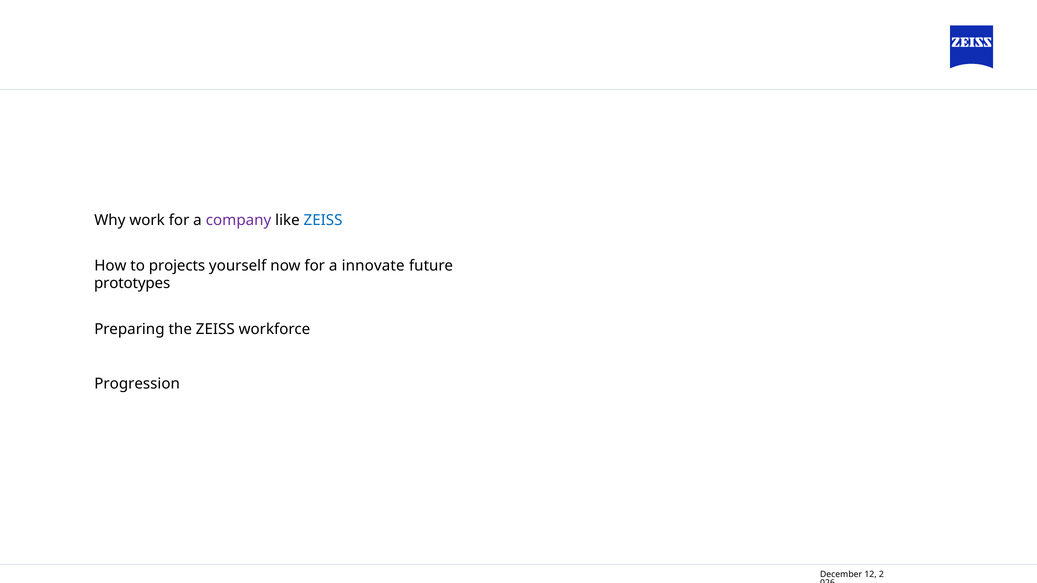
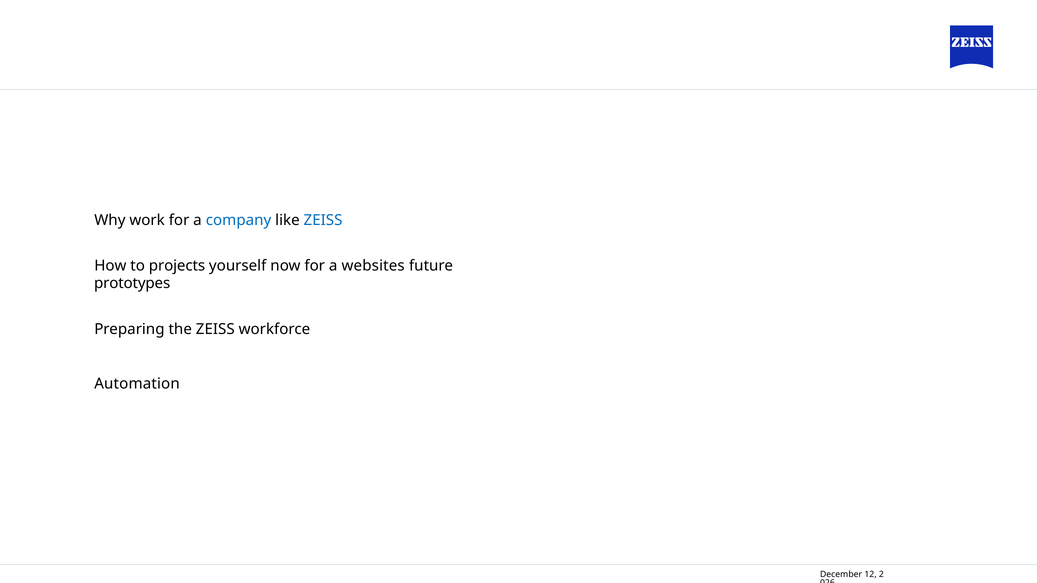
company colour: purple -> blue (239, 220)
innovate: innovate -> websites (373, 266)
Progression: Progression -> Automation (137, 384)
